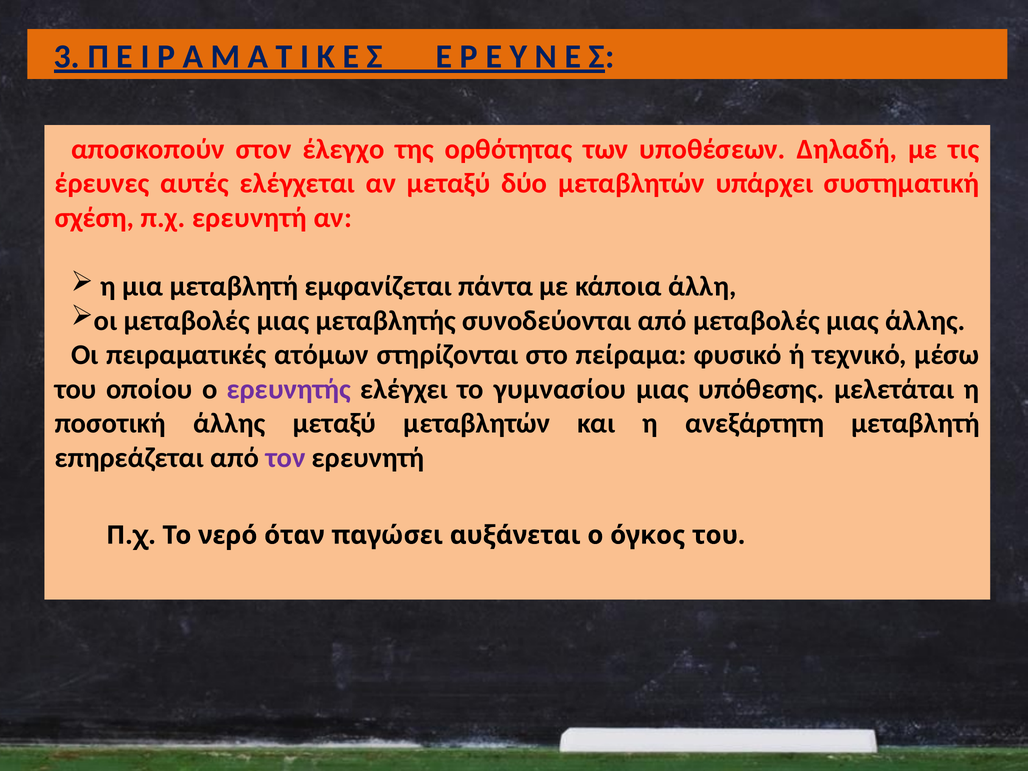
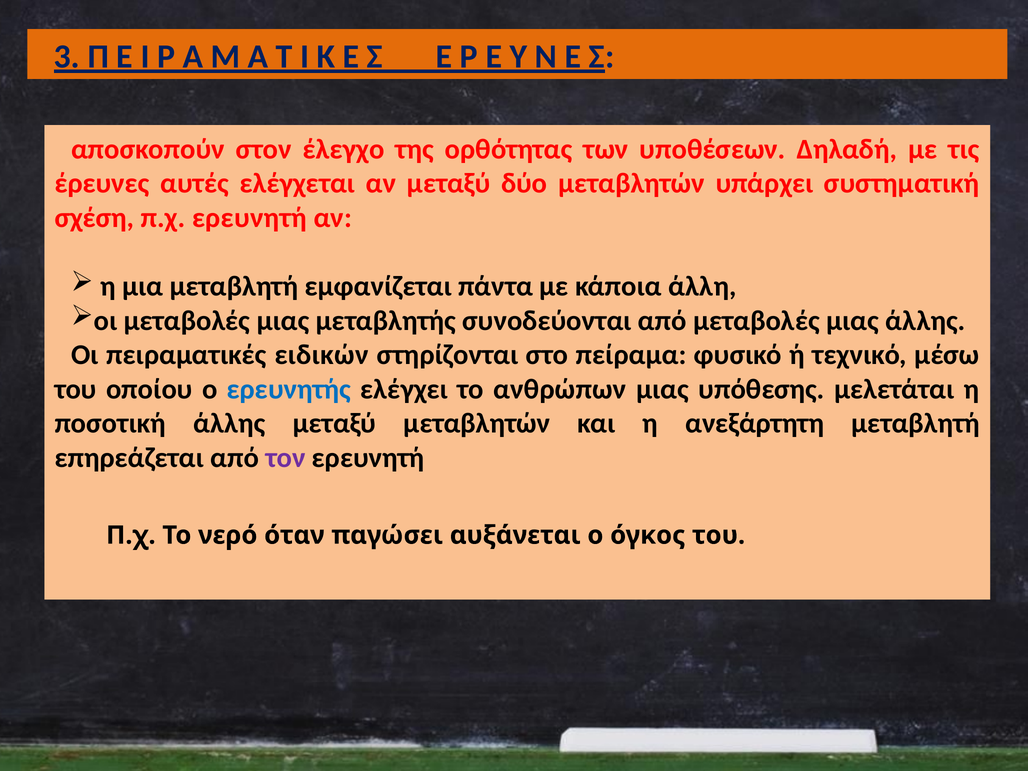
ατόμων: ατόμων -> ειδικών (321, 355)
ερευνητής colour: purple -> blue (289, 389)
γυμνασίου: γυμνασίου -> ανθρώπων (560, 389)
